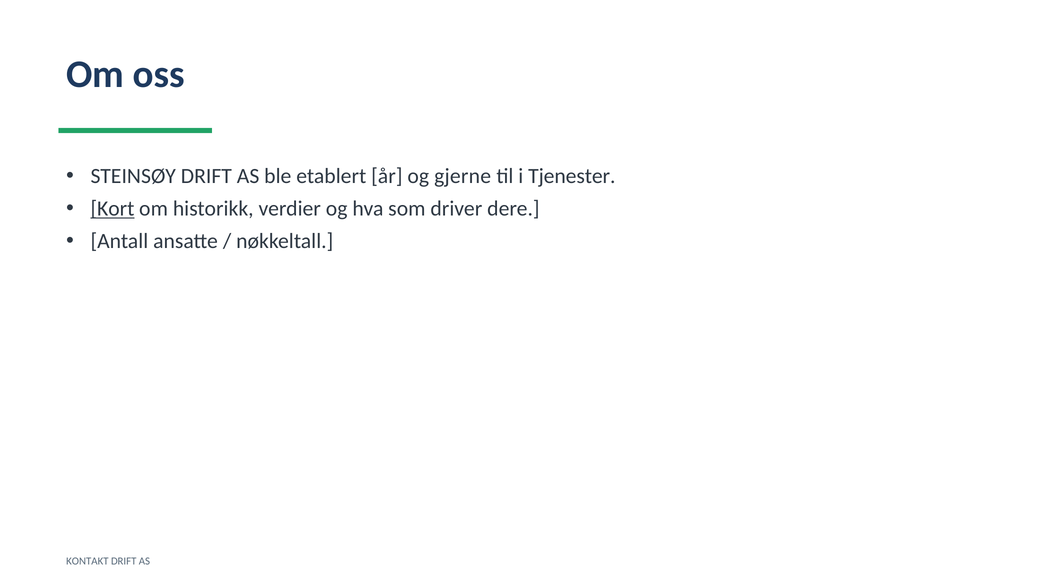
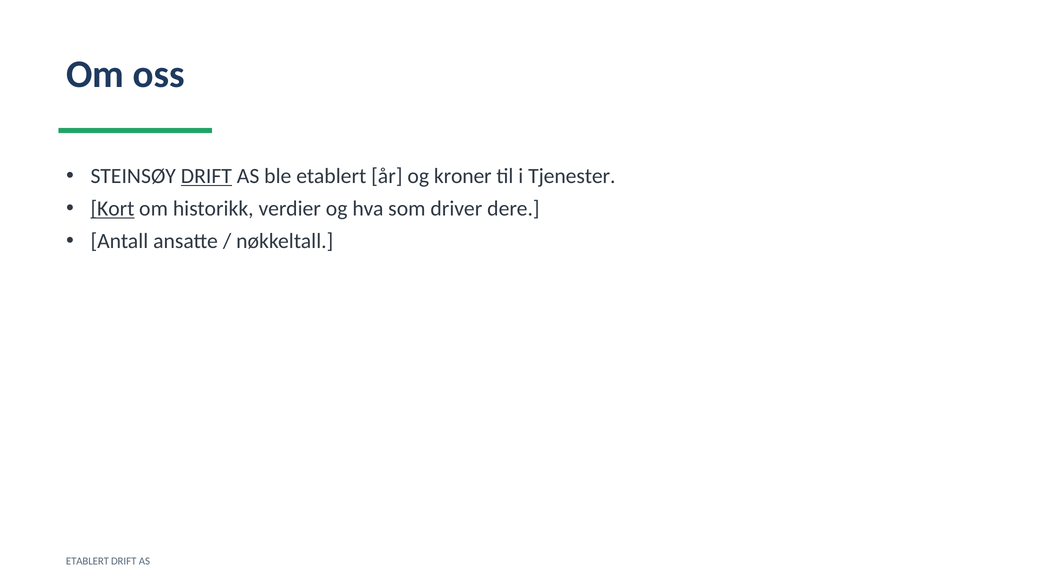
DRIFT underline: none -> present (206, 176)
gjerne: gjerne -> kroner (463, 176)
KONTAKT: KONTAKT -> ETABLERT (87, 561)
